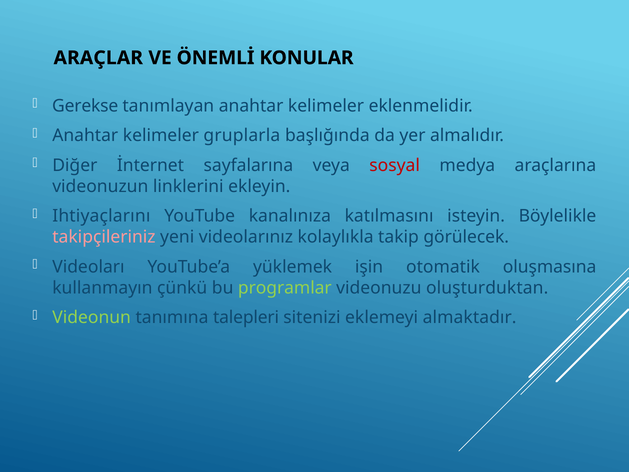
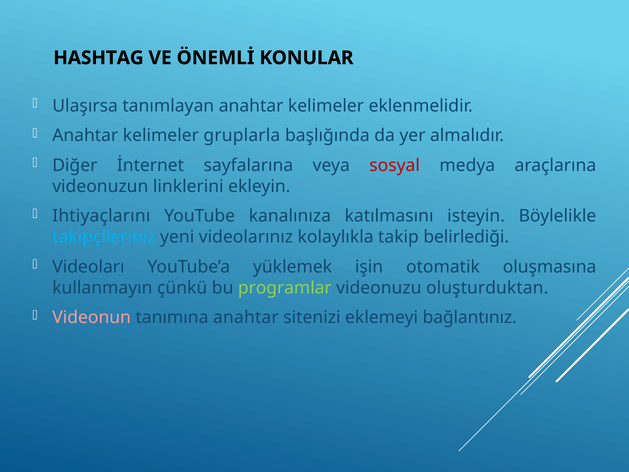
ARAÇLAR: ARAÇLAR -> HASHTAG (98, 58)
Gerekse: Gerekse -> Ulaşırsa (85, 106)
takipçileriniz colour: pink -> light blue (104, 237)
görülecek: görülecek -> belirlediği (466, 237)
Videonun colour: light green -> pink (92, 317)
tanımına talepleri: talepleri -> anahtar (246, 317)
almaktadır: almaktadır -> bağlantınız (470, 317)
